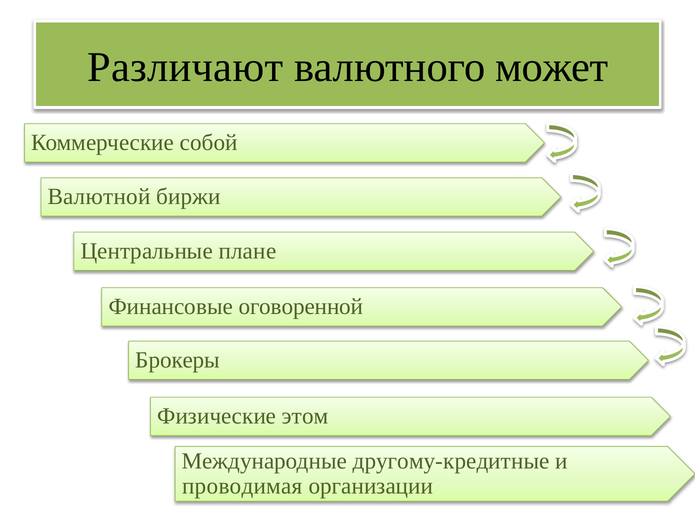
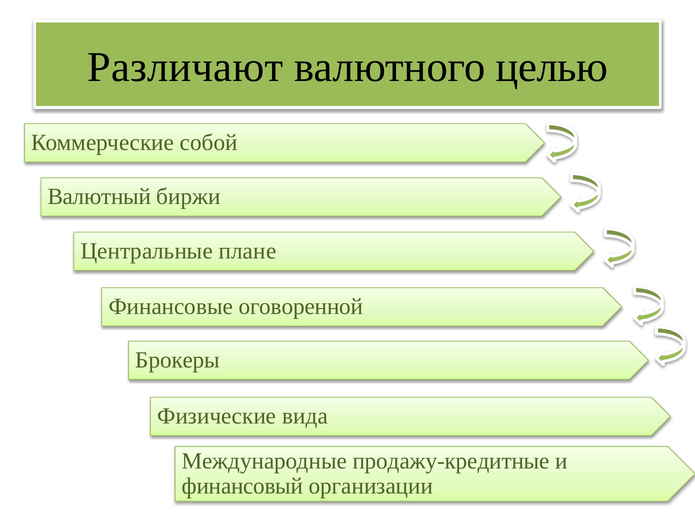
может: может -> целью (552, 67)
Валютной: Валютной -> Валютный (99, 197)
этом: этом -> вида (305, 416)
другому-кредитные: другому-кредитные -> продажу-кредитные (451, 461)
проводимая: проводимая -> финансовый (243, 486)
